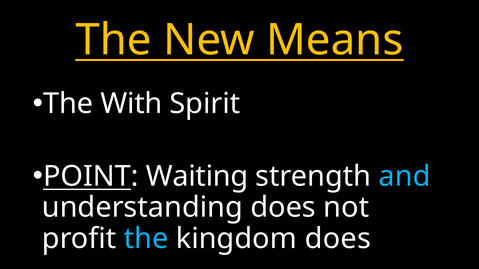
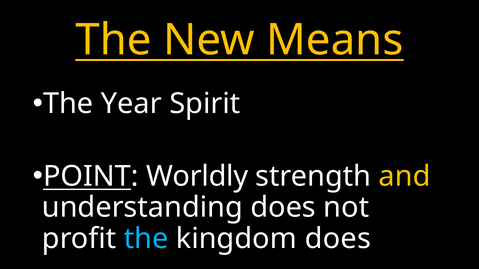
With: With -> Year (131, 104)
Waiting: Waiting -> Worldly (197, 176)
and colour: light blue -> yellow (405, 176)
